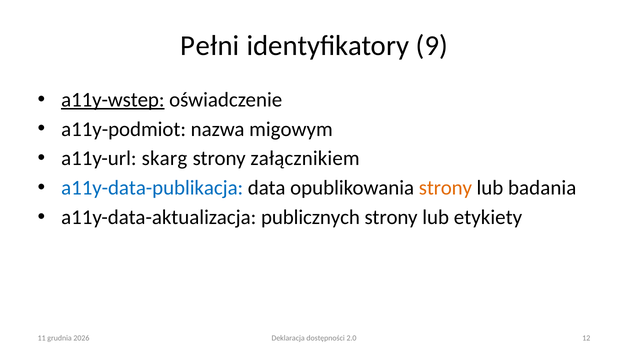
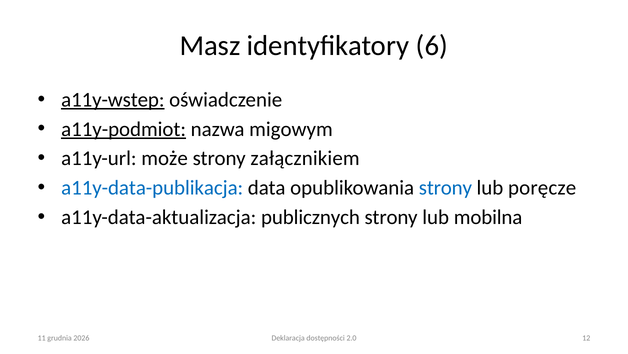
Pełni: Pełni -> Masz (210, 46)
9: 9 -> 6 (432, 46)
a11y-podmiot underline: none -> present (124, 129)
skarg: skarg -> może (165, 158)
strony colour: orange -> blue (445, 187)
badania: badania -> poręcze (542, 187)
etykiety: etykiety -> mobilna (488, 217)
